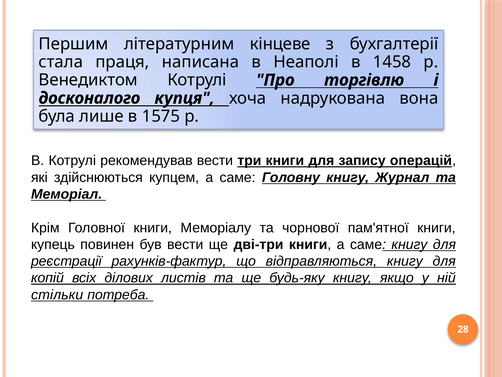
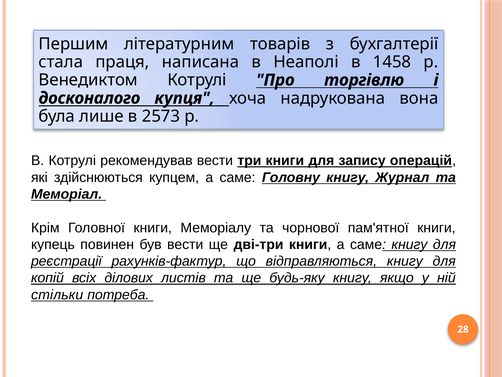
кінцеве: кінцеве -> товарів (280, 44)
1575: 1575 -> 2573 (161, 116)
